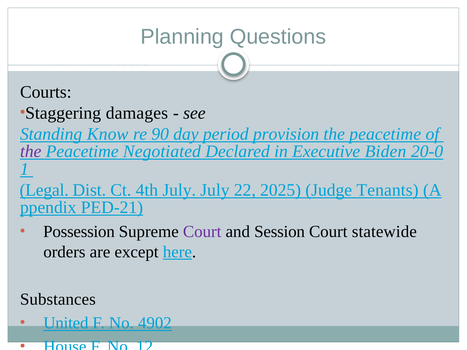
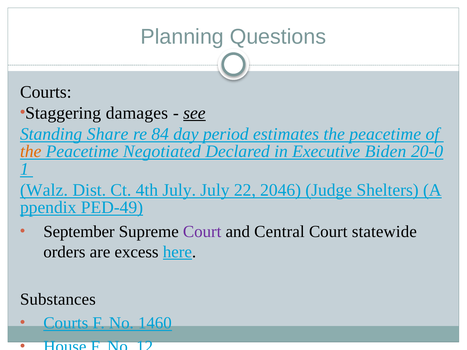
see underline: none -> present (194, 113)
Know: Know -> Share (108, 134)
90: 90 -> 84 (160, 134)
provision: provision -> estimates (286, 134)
the colour: purple -> orange (31, 152)
Legal: Legal -> Walz (44, 190)
2025: 2025 -> 2046 (281, 190)
Tenants: Tenants -> Shelters (388, 190)
PED-21: PED-21 -> PED-49 (112, 208)
Possession: Possession -> September (79, 232)
Session: Session -> Central (279, 232)
except: except -> excess (137, 252)
United: United -> Courts (66, 323)
4902: 4902 -> 1460 (155, 323)
